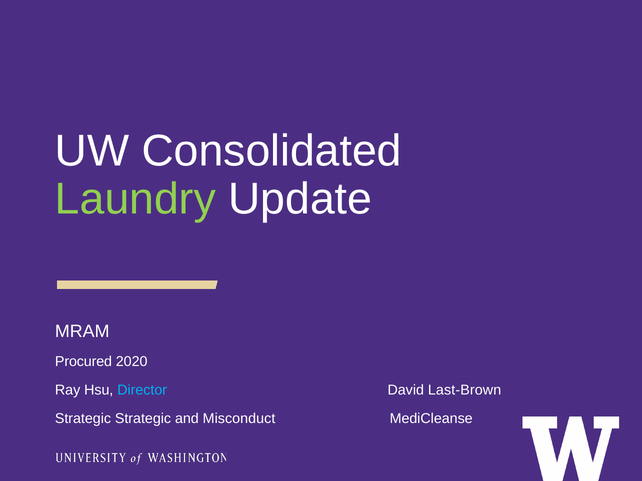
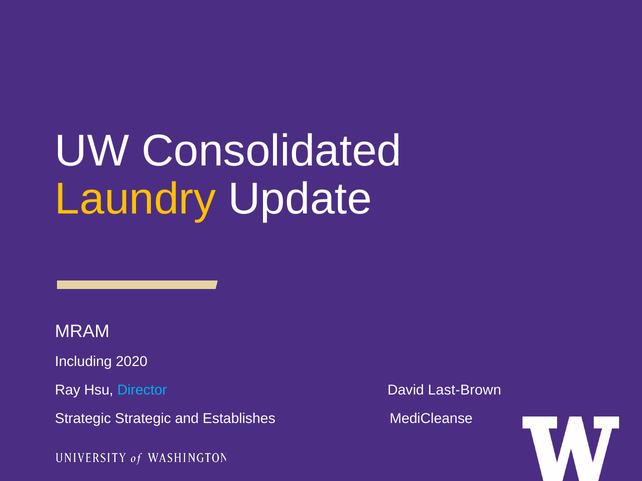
Laundry colour: light green -> yellow (136, 199)
Procured: Procured -> Including (83, 362)
Misconduct: Misconduct -> Establishes (239, 419)
